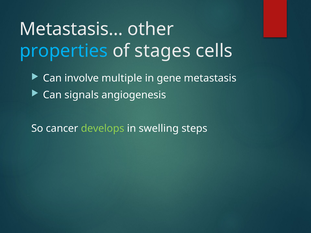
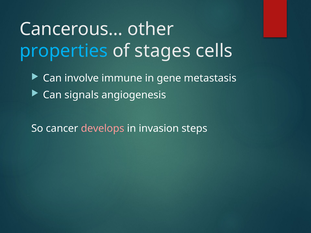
Metastasis…: Metastasis… -> Cancerous… (71, 29)
multiple: multiple -> immune (122, 78)
develops colour: light green -> pink (103, 129)
swelling: swelling -> invasion (159, 129)
